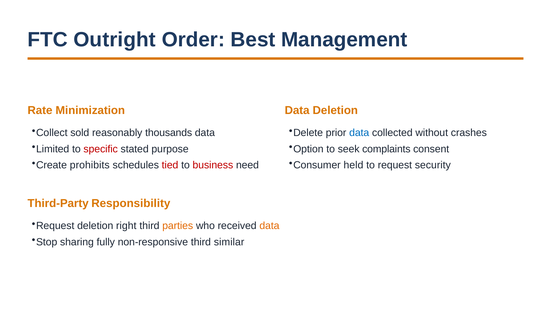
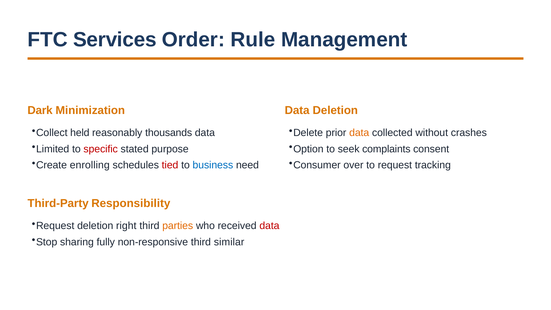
Outright: Outright -> Services (115, 40)
Best: Best -> Rule (253, 40)
Rate: Rate -> Dark (40, 110)
sold: sold -> held (80, 133)
data colour: blue -> orange (359, 133)
prohibits: prohibits -> enrolling (90, 165)
business colour: red -> blue (213, 165)
held: held -> over (353, 165)
security: security -> tracking (433, 165)
data colour: orange -> red (269, 226)
